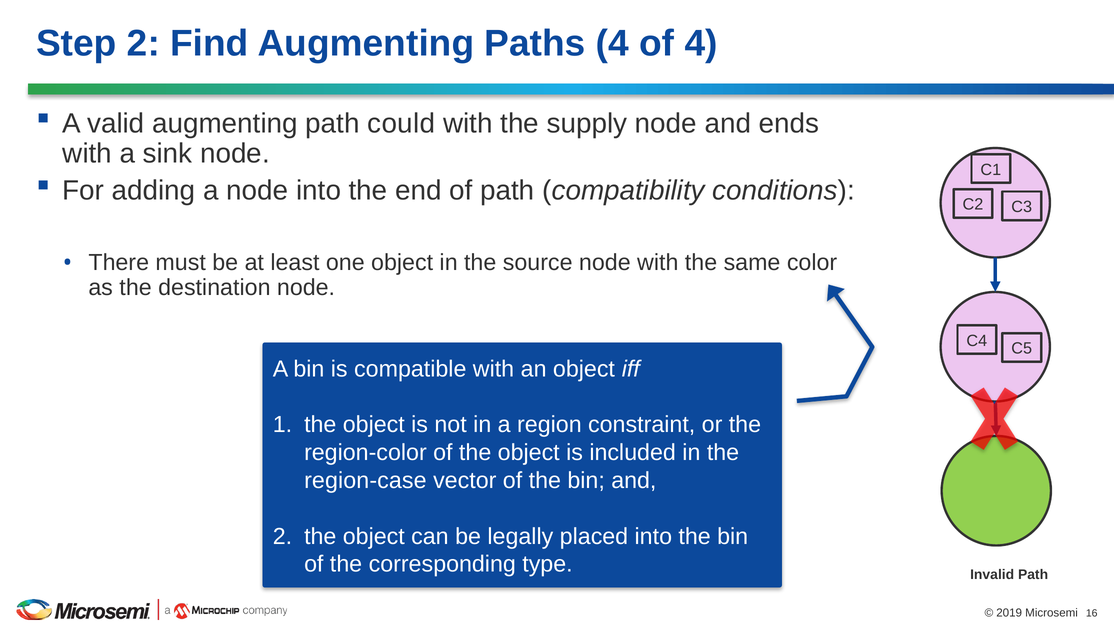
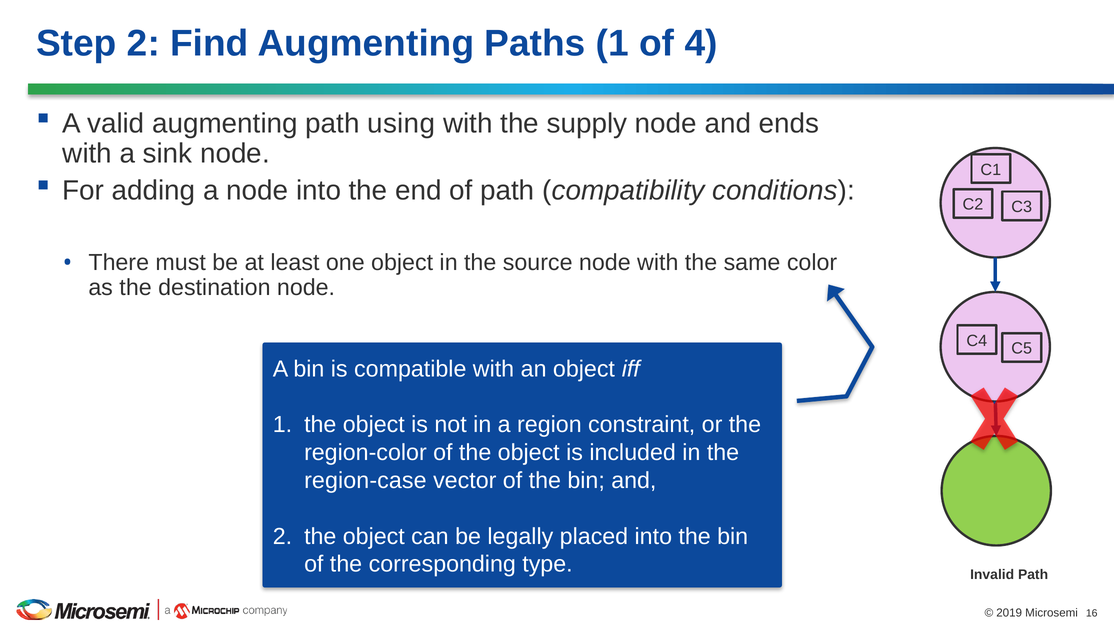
Paths 4: 4 -> 1 (612, 44)
could: could -> using (401, 123)
